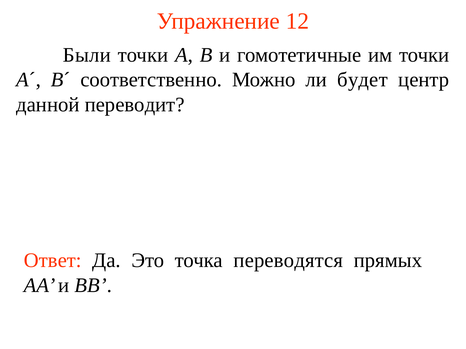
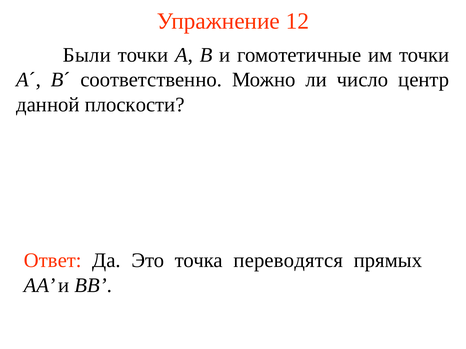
будет: будет -> число (363, 80)
переводит: переводит -> плоскости (135, 105)
